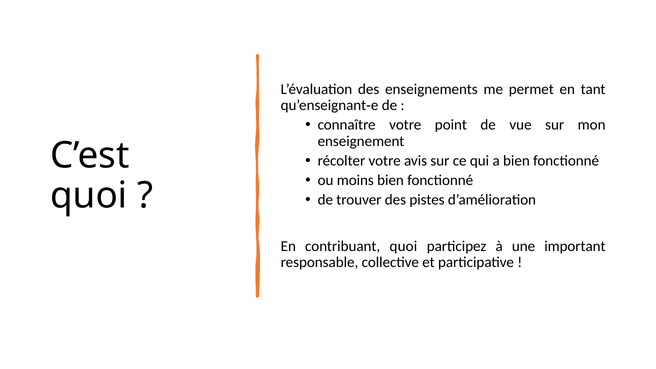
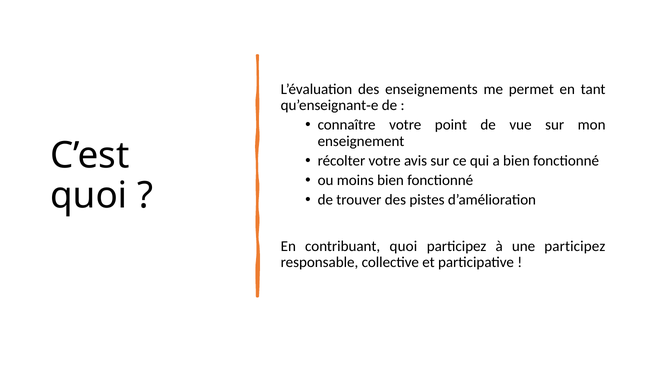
une important: important -> participez (575, 246)
